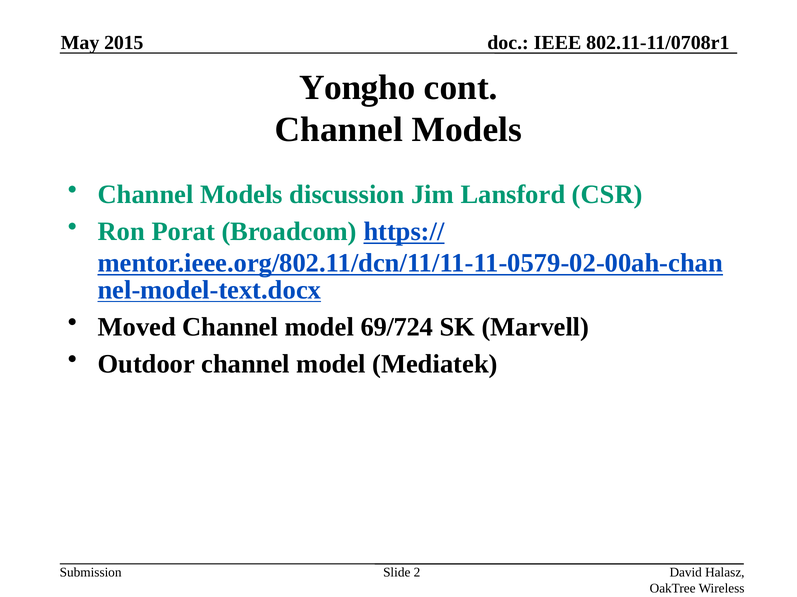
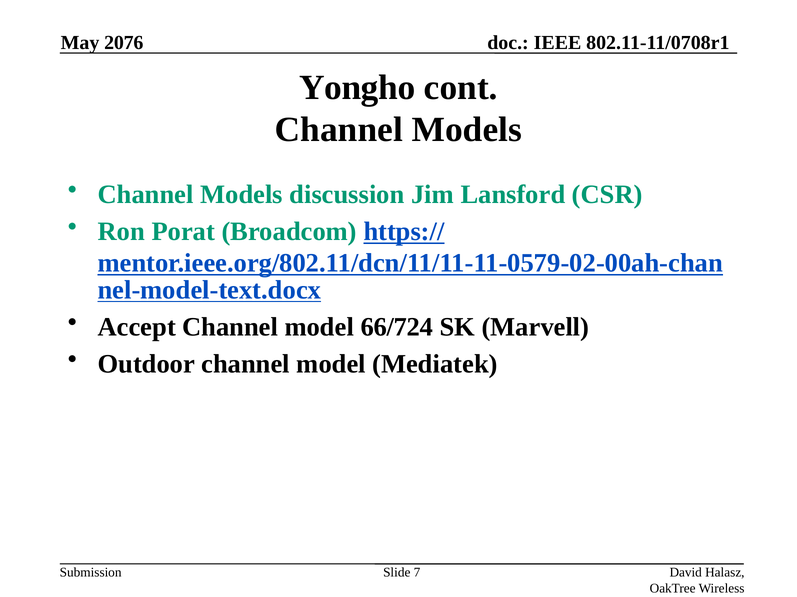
2015: 2015 -> 2076 (124, 43)
Moved: Moved -> Accept (137, 327)
69/724: 69/724 -> 66/724 (397, 327)
2: 2 -> 7 (417, 573)
